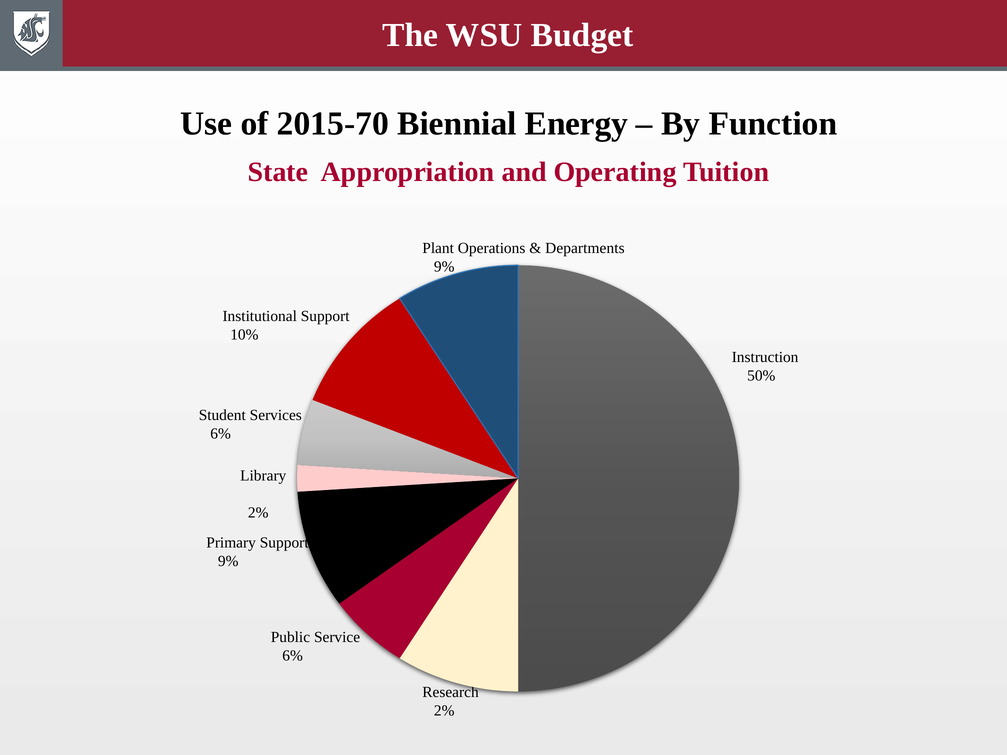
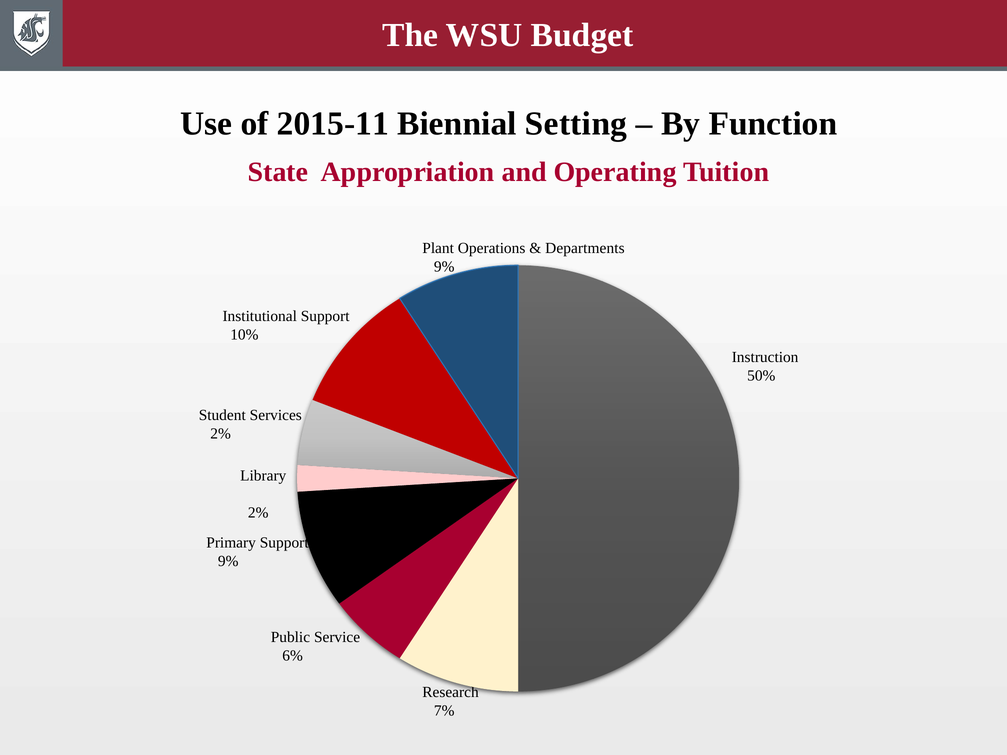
2015-70: 2015-70 -> 2015-11 (333, 124)
Energy: Energy -> Setting (576, 124)
6%: 6% -> 2% (221, 434)
2%: 2% -> 7% (444, 711)
